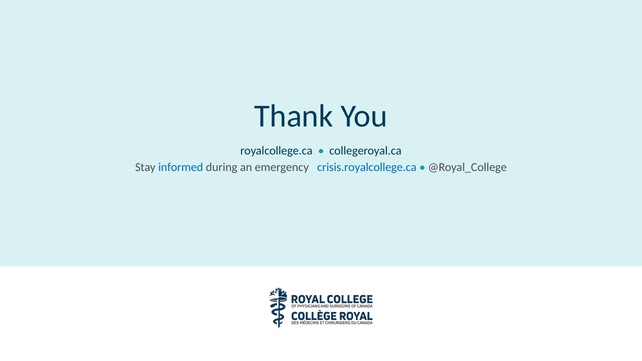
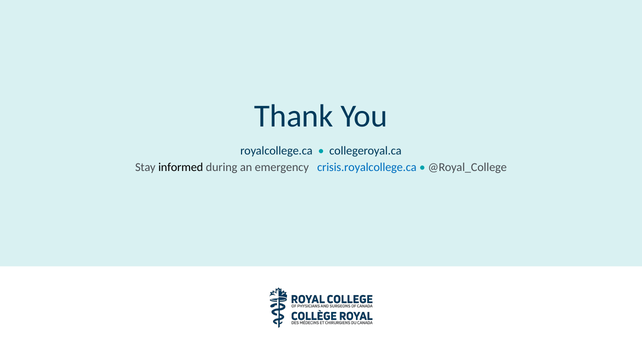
informed colour: blue -> black (181, 168)
